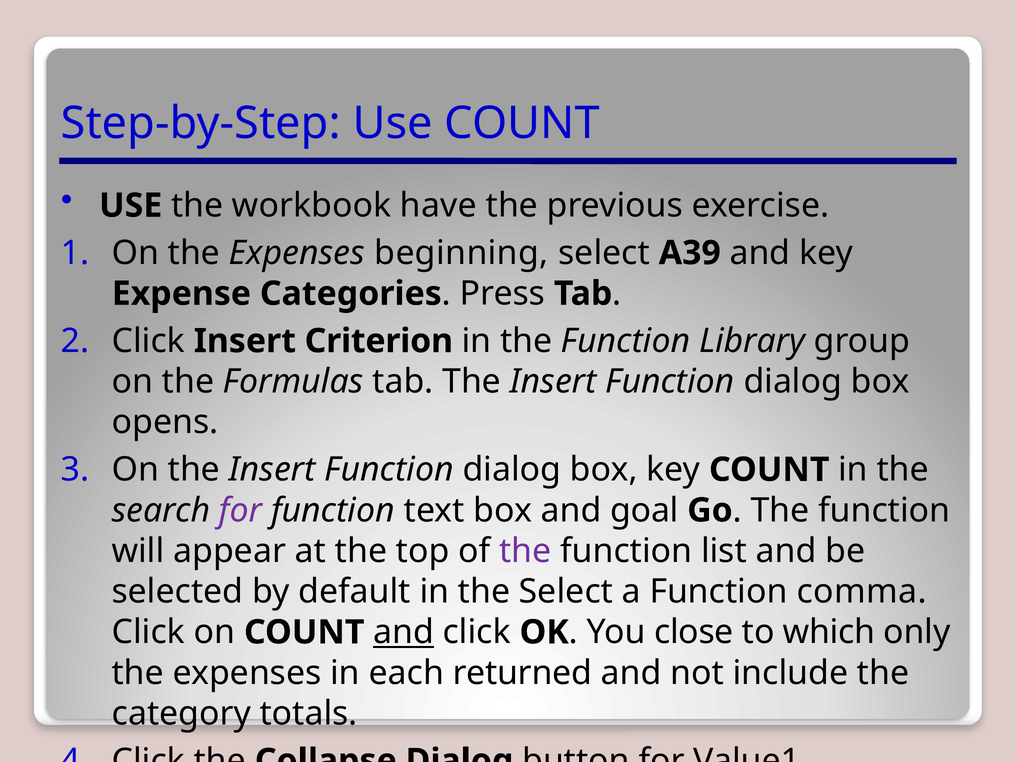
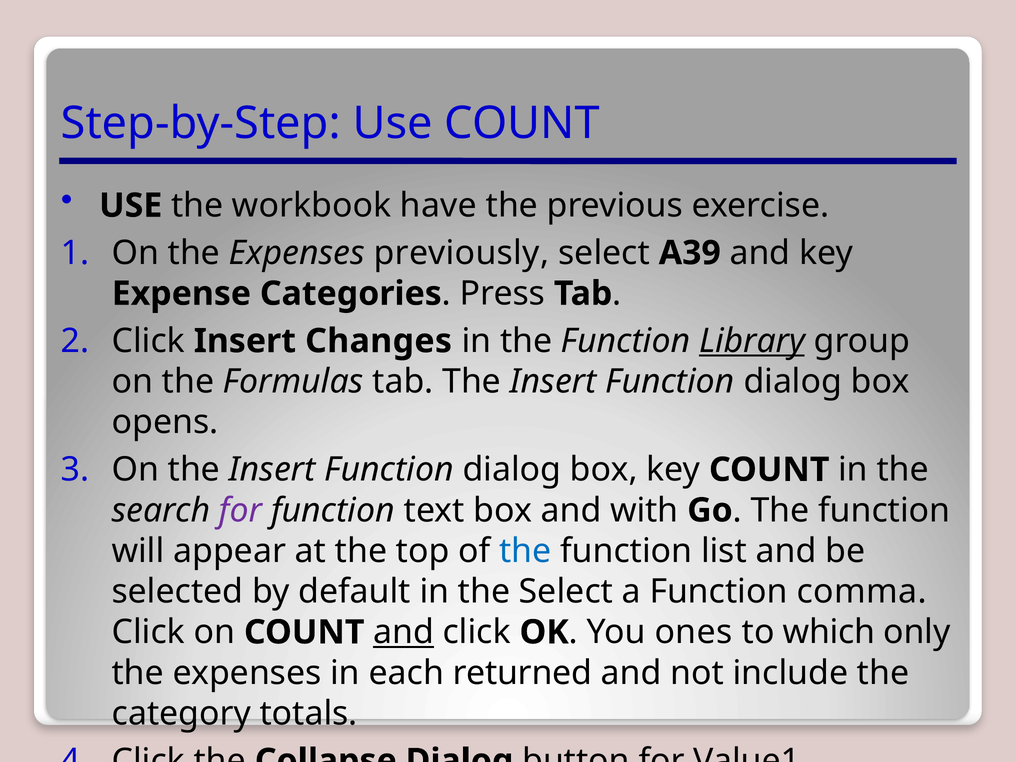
beginning: beginning -> previously (461, 253)
Criterion: Criterion -> Changes (379, 341)
Library underline: none -> present (752, 341)
goal: goal -> with (644, 510)
the colour: purple -> blue (525, 551)
close: close -> ones (694, 632)
